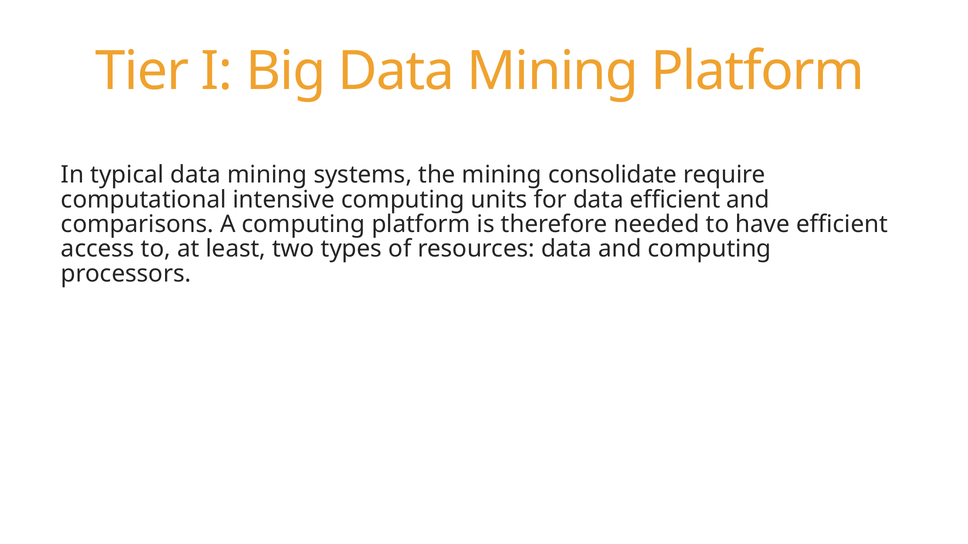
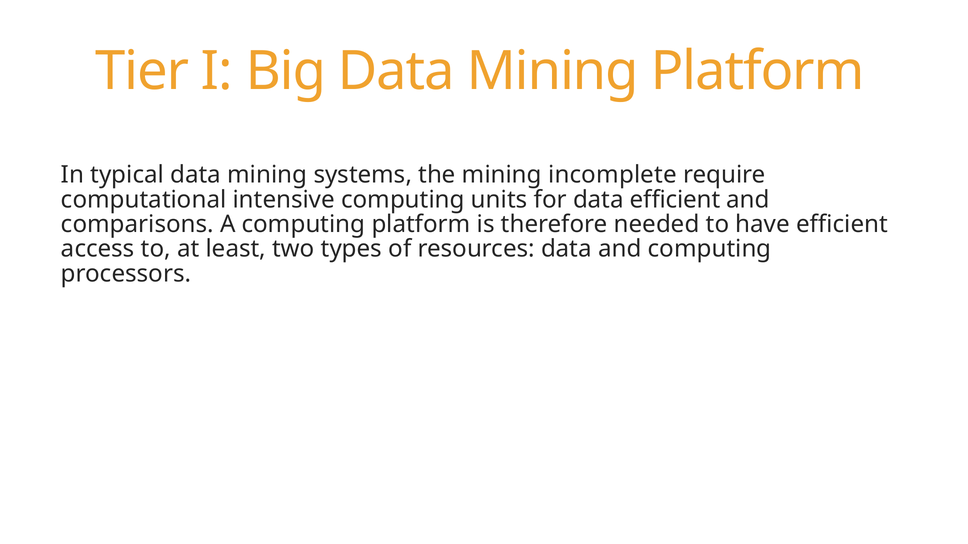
consolidate: consolidate -> incomplete (612, 175)
